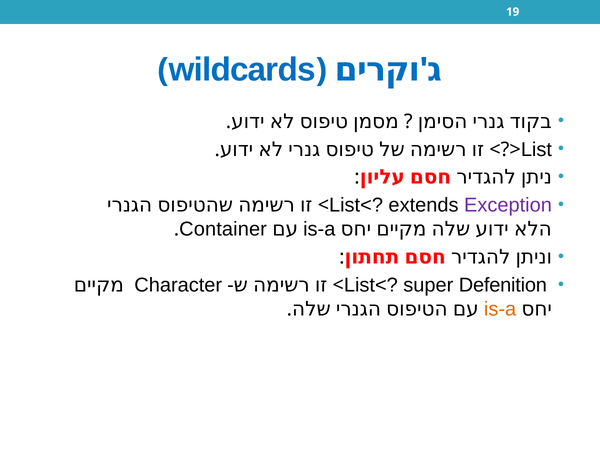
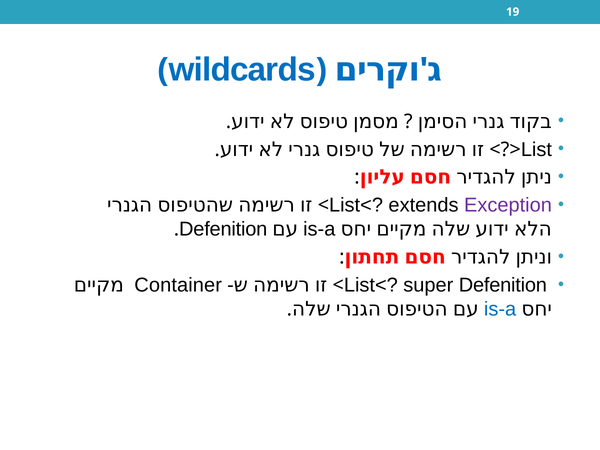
Container: Container -> Defenition (223, 229)
Character: Character -> Container (178, 285)
is-a colour: orange -> blue (500, 309)
